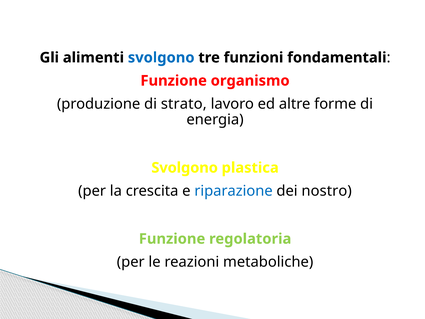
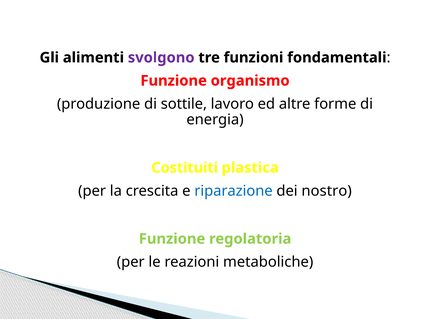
svolgono colour: blue -> purple (161, 58)
strato: strato -> sottile (184, 104)
Svolgono: Svolgono -> Costituiti (185, 168)
